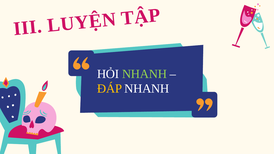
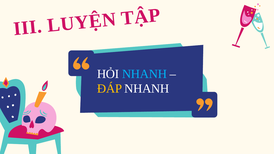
NHANH colour: light green -> light blue (144, 74)
